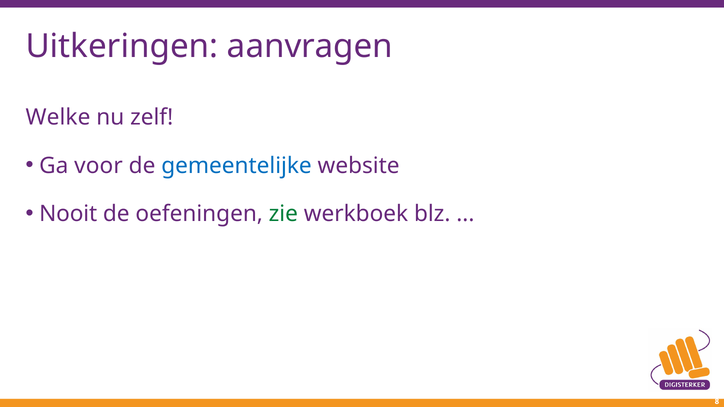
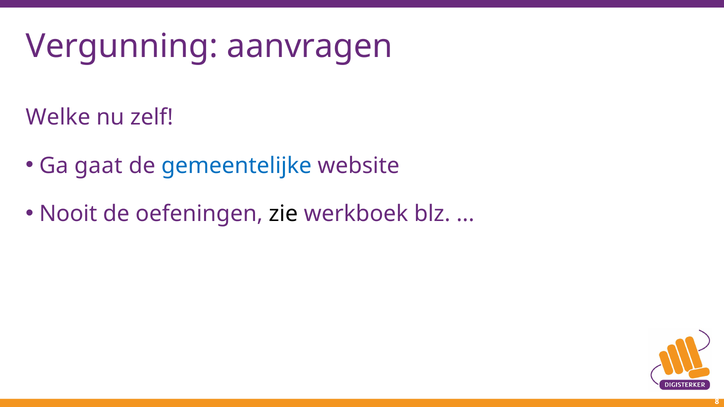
Uitkeringen: Uitkeringen -> Vergunning (122, 47)
voor: voor -> gaat (98, 166)
zie colour: green -> black (283, 214)
